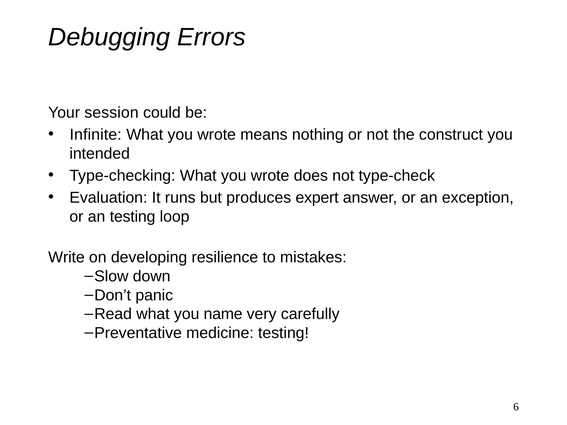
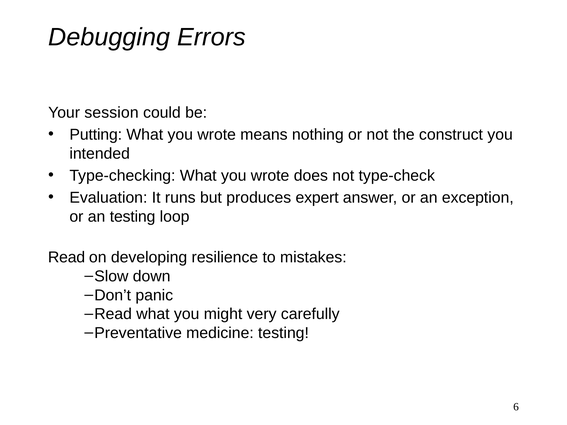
Infinite: Infinite -> Putting (96, 135)
Write: Write -> Read (67, 258)
name: name -> might (223, 314)
